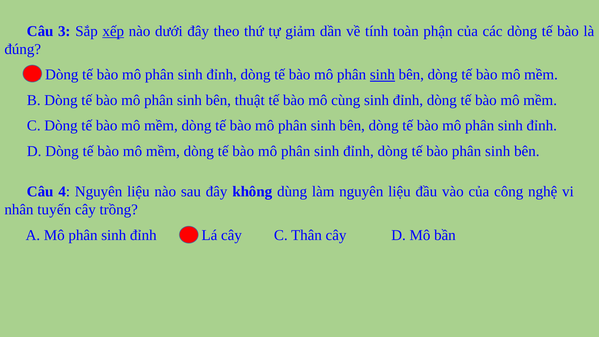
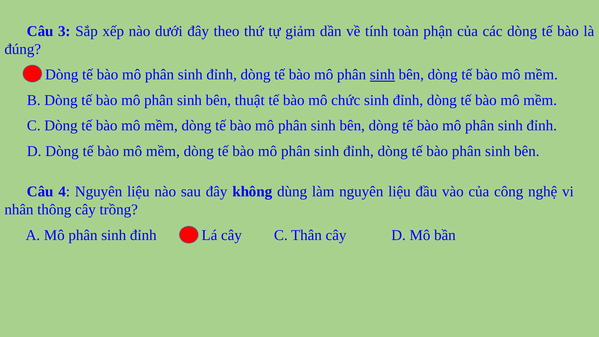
xếp underline: present -> none (113, 31)
cùng: cùng -> chức (346, 100)
tuyến: tuyến -> thông (54, 210)
